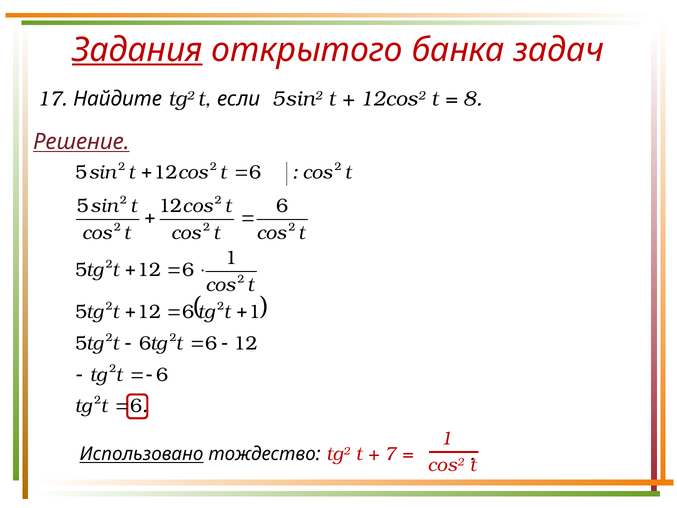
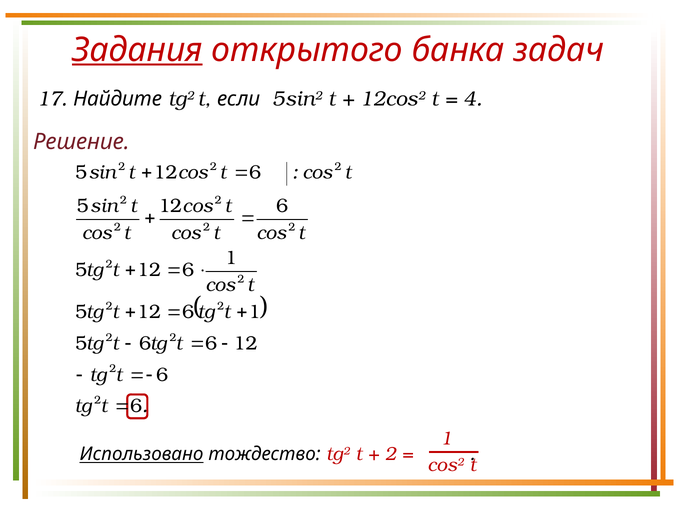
8: 8 -> 4 (473, 99)
Решение underline: present -> none (81, 142)
7: 7 -> 2 (390, 454)
